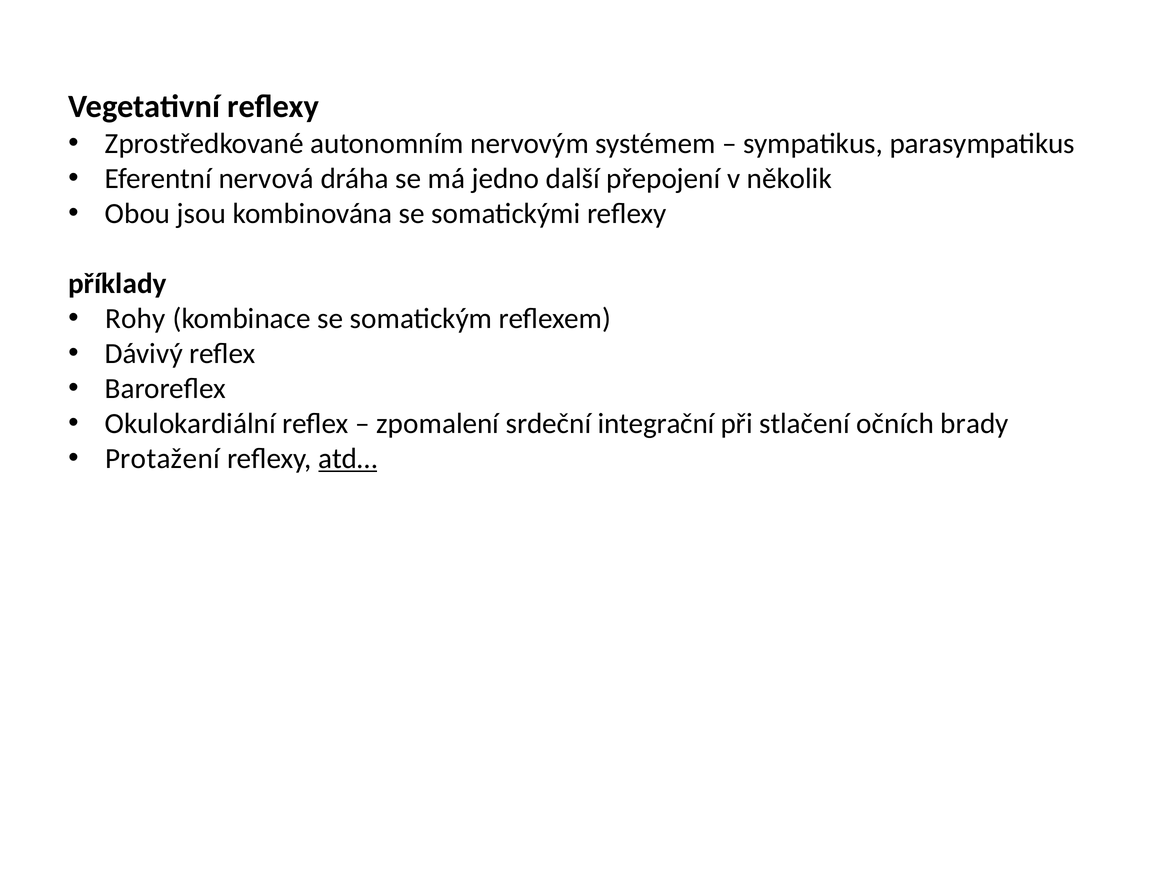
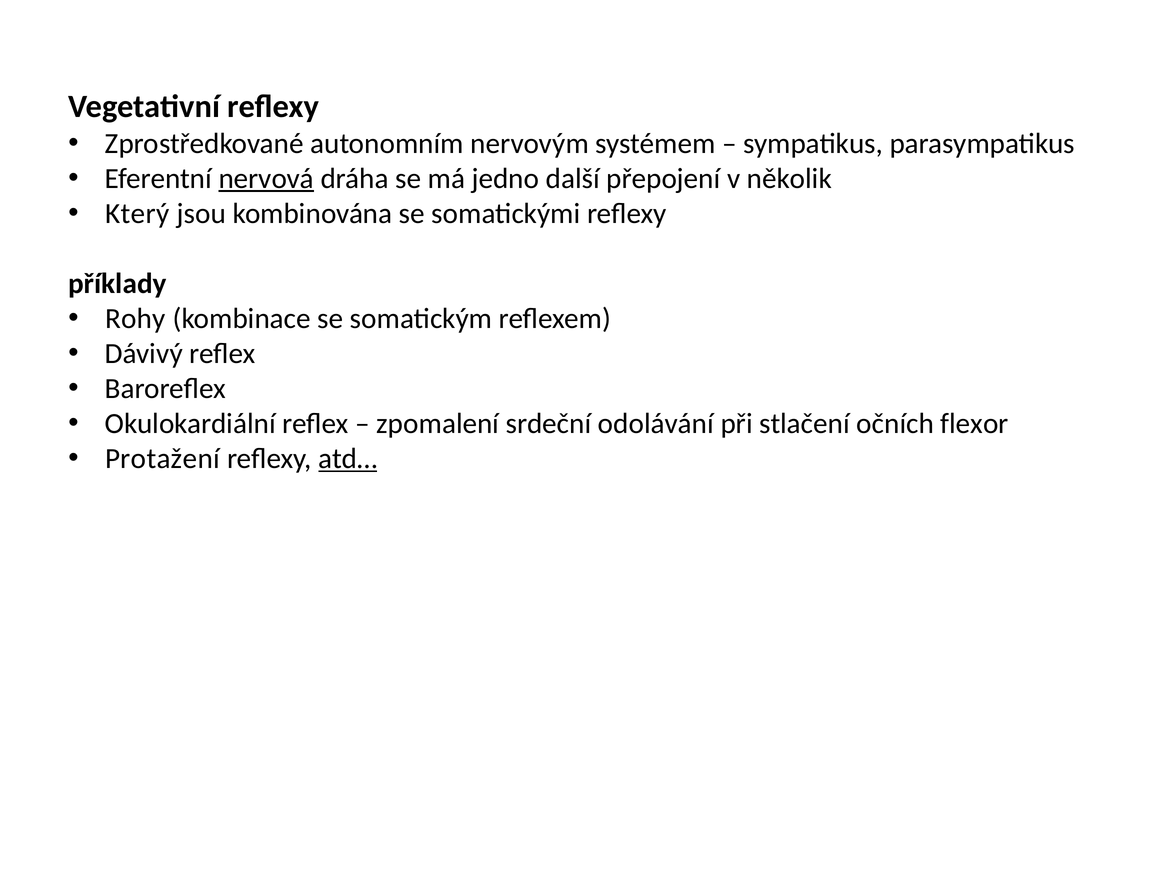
nervová underline: none -> present (266, 179)
Obou: Obou -> Který (137, 214)
integrační: integrační -> odolávání (656, 424)
brady: brady -> flexor (975, 424)
